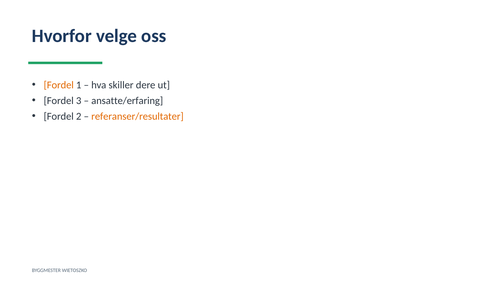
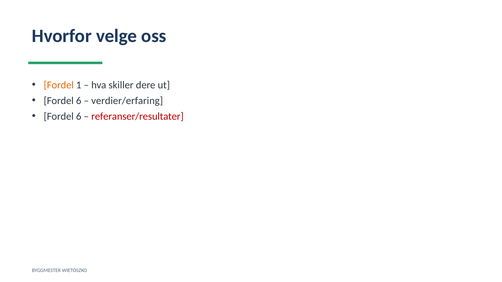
3: 3 -> 6 (79, 101)
ansatte/erfaring: ansatte/erfaring -> verdier/erfaring (127, 101)
2: 2 -> 6 (79, 116)
referanser/resultater colour: orange -> red (137, 116)
